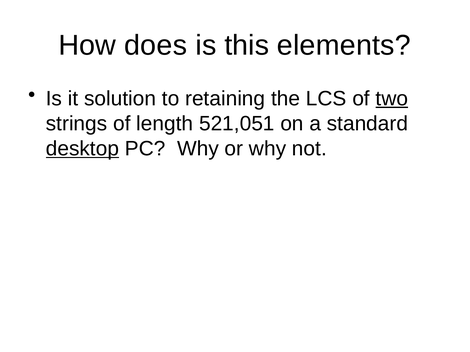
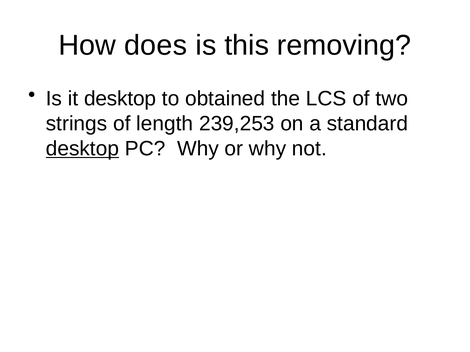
elements: elements -> removing (344, 45)
it solution: solution -> desktop (120, 99)
retaining: retaining -> obtained (225, 99)
two underline: present -> none (392, 99)
521,051: 521,051 -> 239,253 (237, 124)
